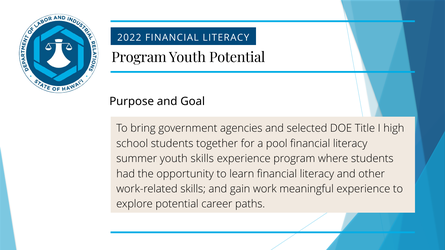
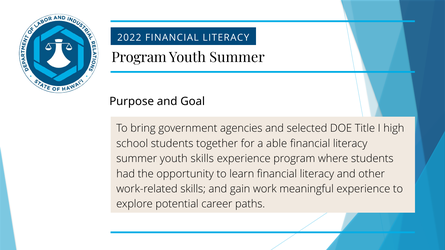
Youth Potential: Potential -> Summer (237, 58)
pool: pool -> able (277, 144)
